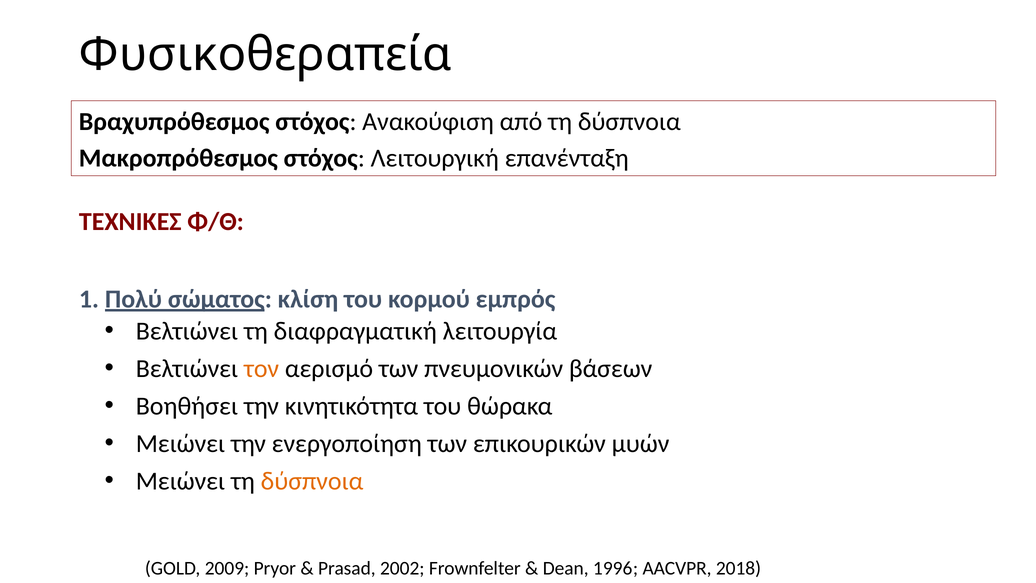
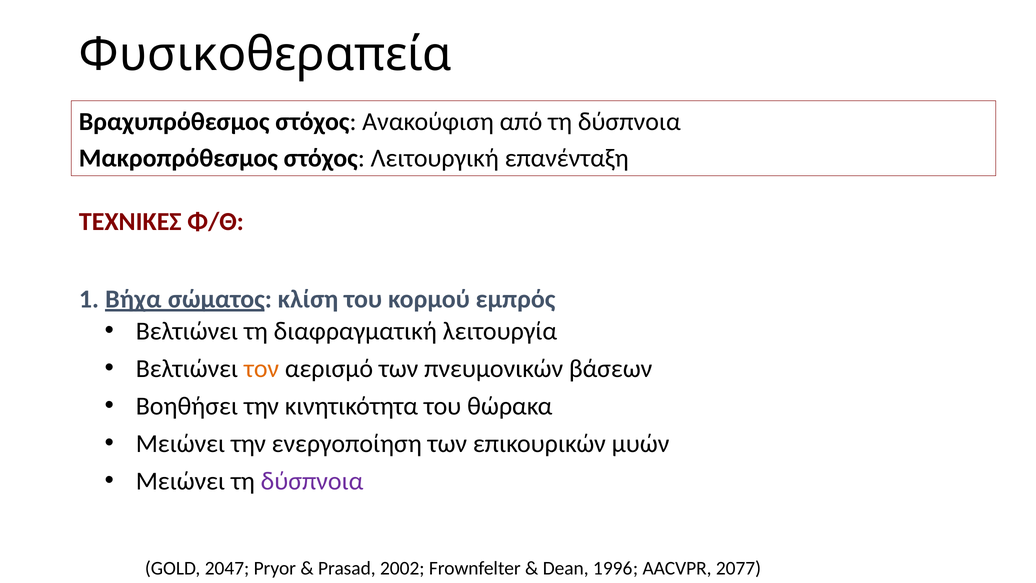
Πολύ: Πολύ -> Βήχα (133, 299)
δύσπνοια colour: orange -> purple (312, 481)
2009: 2009 -> 2047 (227, 568)
2018: 2018 -> 2077 (738, 568)
